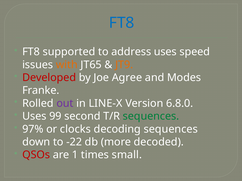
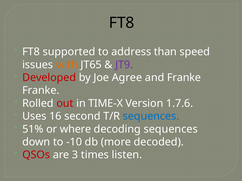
FT8 colour: blue -> black (122, 23)
address uses: uses -> than (165, 52)
JT9 colour: orange -> purple (124, 65)
and Modes: Modes -> Franke (184, 78)
out colour: purple -> red (65, 104)
LINE-X: LINE-X -> TIME-X (106, 104)
6.8.0: 6.8.0 -> 1.7.6 (180, 104)
99: 99 -> 16 (55, 117)
sequences colour: green -> blue (151, 117)
97%: 97% -> 51% (33, 129)
clocks: clocks -> where (76, 129)
-22: -22 -> -10 (74, 142)
1: 1 -> 3 (75, 155)
small: small -> listen (127, 155)
